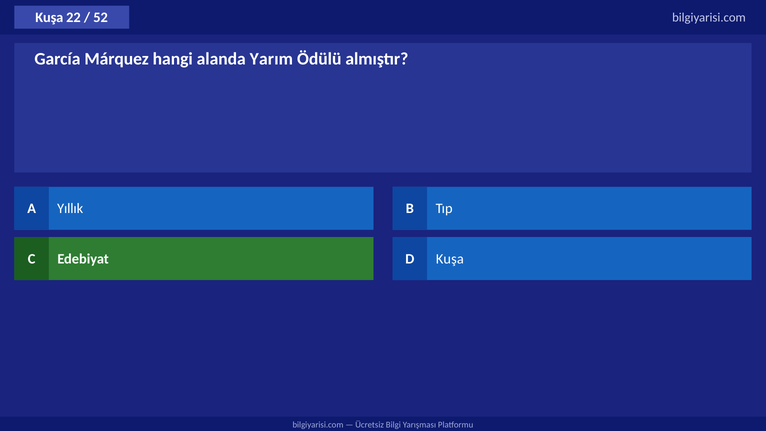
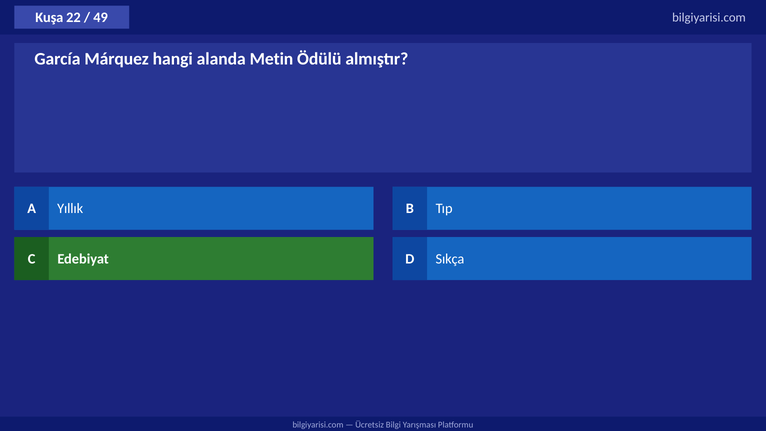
52: 52 -> 49 (101, 18)
Yarım: Yarım -> Metin (272, 59)
D Kuşa: Kuşa -> Sıkça (450, 259)
